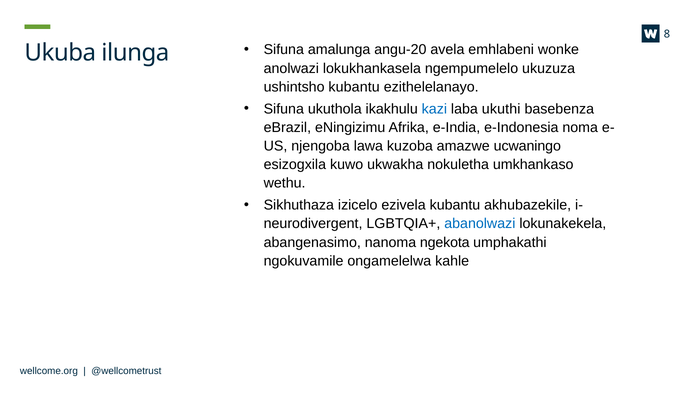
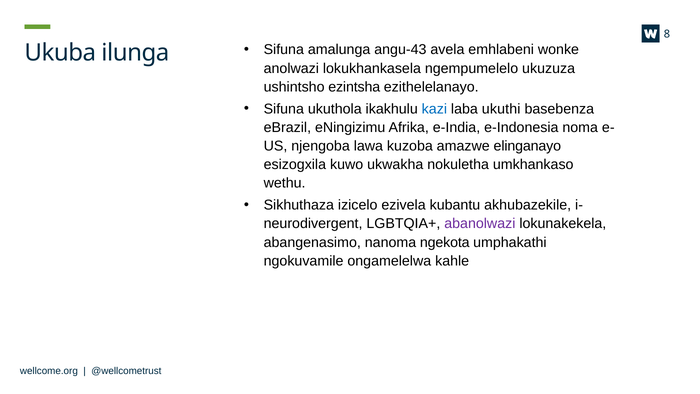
angu-20: angu-20 -> angu-43 (400, 50)
ushintsho kubantu: kubantu -> ezintsha (354, 87)
ucwaningo: ucwaningo -> elinganayo (527, 146)
abanolwazi colour: blue -> purple (480, 224)
